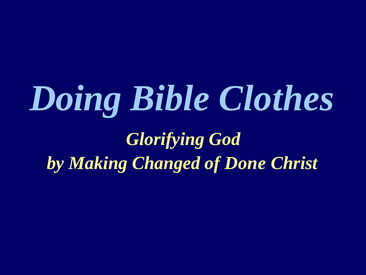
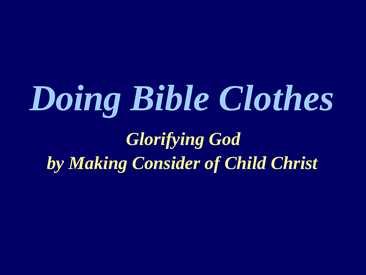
Changed: Changed -> Consider (166, 163)
Done: Done -> Child (245, 163)
